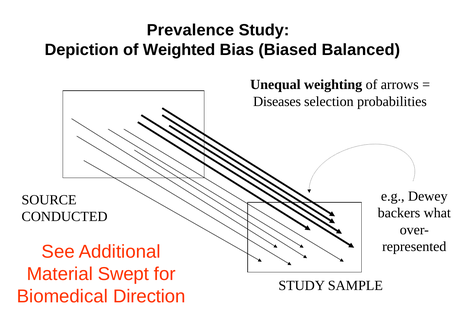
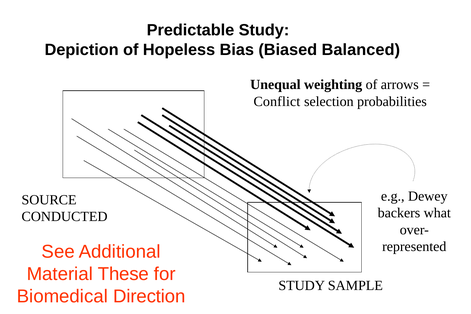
Prevalence: Prevalence -> Predictable (190, 30)
Weighted: Weighted -> Hopeless (179, 50)
Diseases: Diseases -> Conflict (277, 101)
Swept: Swept -> These (123, 274)
